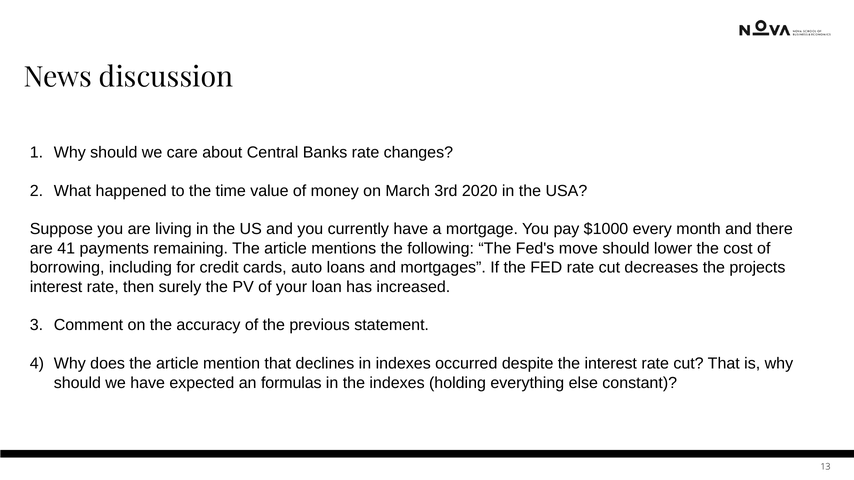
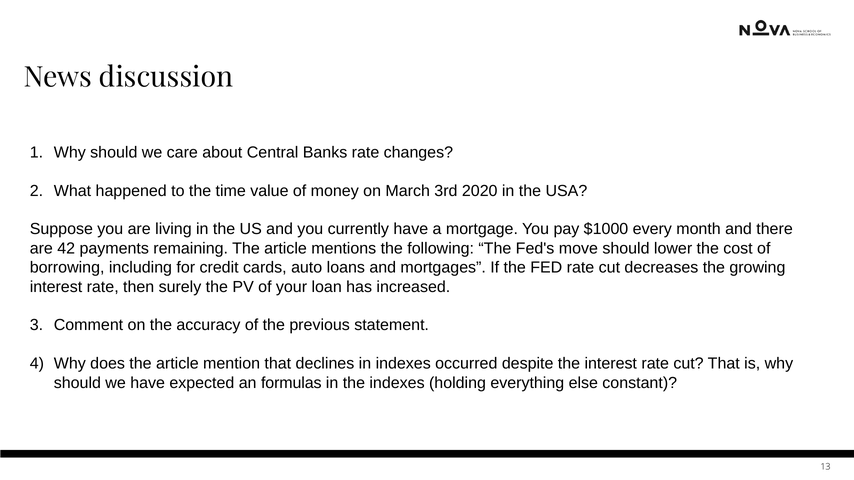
41: 41 -> 42 (66, 249)
projects: projects -> growing (757, 268)
